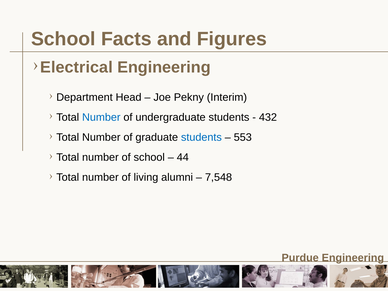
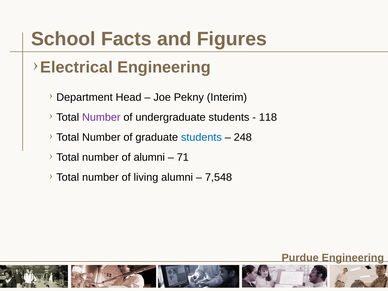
Number colour: blue -> purple (101, 117)
432: 432 -> 118 (268, 117)
553: 553 -> 248 (243, 137)
of school: school -> alumni (149, 157)
44: 44 -> 71 (183, 157)
